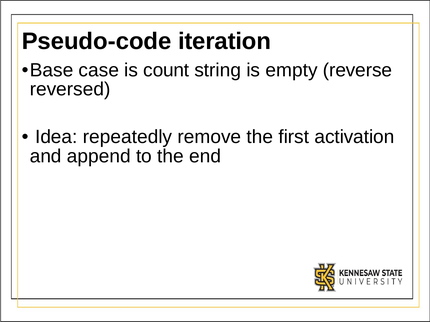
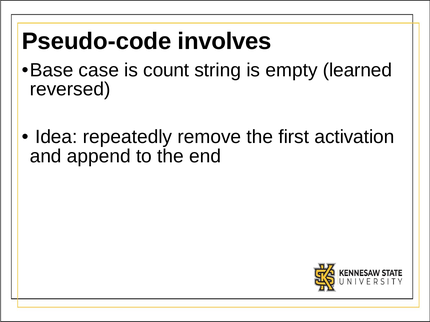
iteration: iteration -> involves (225, 41)
reverse: reverse -> learned (357, 70)
